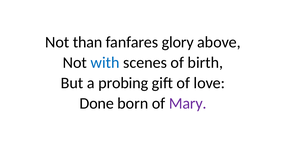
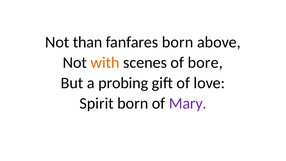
fanfares glory: glory -> born (178, 42)
with colour: blue -> orange (105, 63)
birth: birth -> bore (205, 63)
Done: Done -> Spirit (97, 103)
